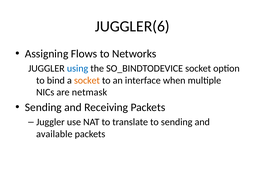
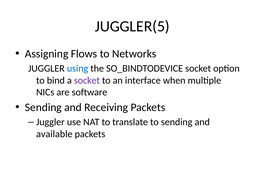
JUGGLER(6: JUGGLER(6 -> JUGGLER(5 (132, 26)
socket colour: orange -> purple (87, 80)
netmask: netmask -> software (90, 92)
